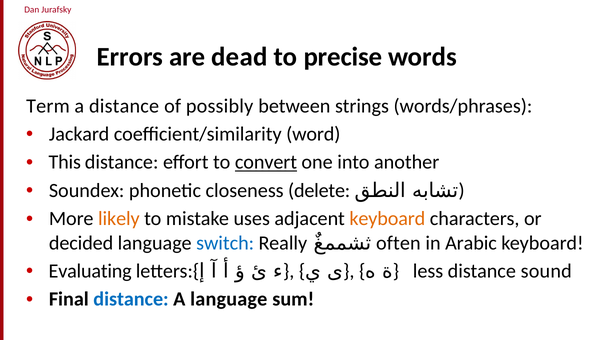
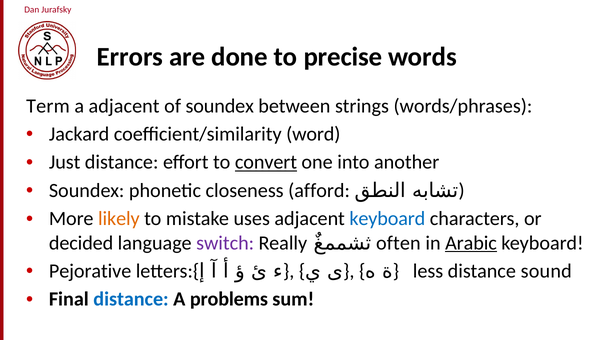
dead: dead -> done (240, 57)
a distance: distance -> adjacent (124, 106)
of possibly: possibly -> soundex (220, 106)
This: This -> Just (65, 162)
delete: delete -> afford (319, 191)
keyboard colour: orange -> blue (387, 219)
switch colour: blue -> purple (225, 243)
Arabic underline: none -> present (471, 243)
Evaluating: Evaluating -> Pejorative (90, 271)
A language: language -> problems (229, 300)
